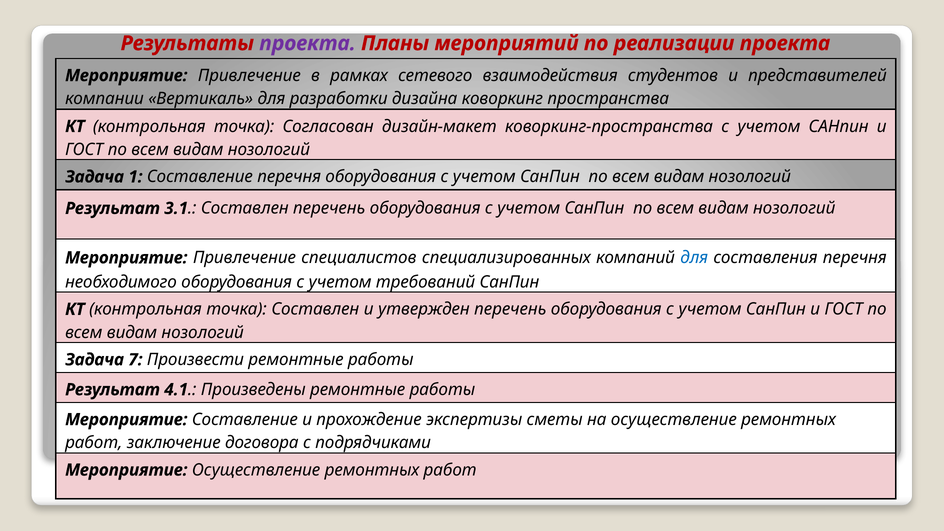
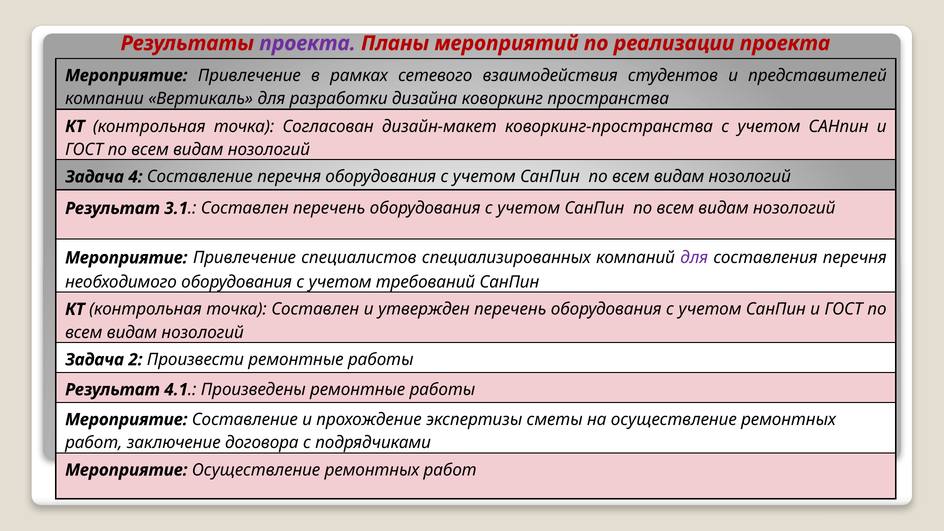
1: 1 -> 4 (136, 177)
для colour: blue -> purple (694, 258)
7: 7 -> 2 (136, 360)
